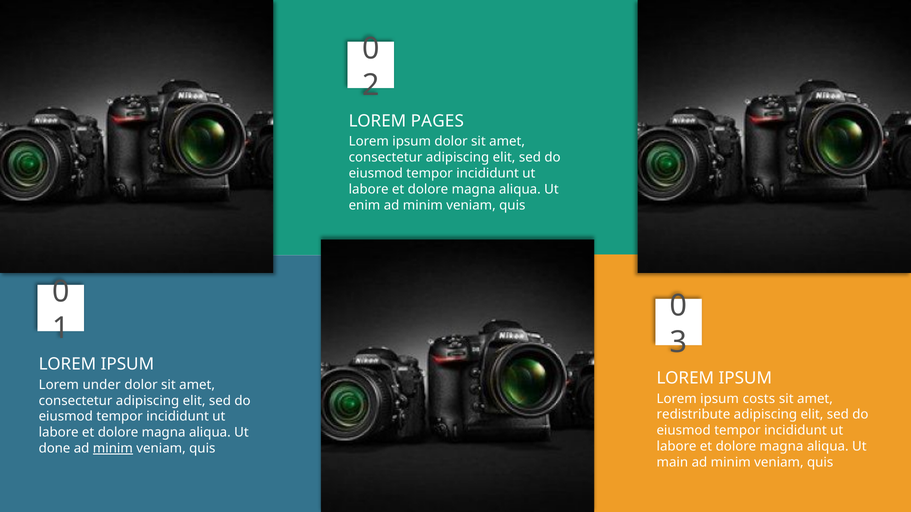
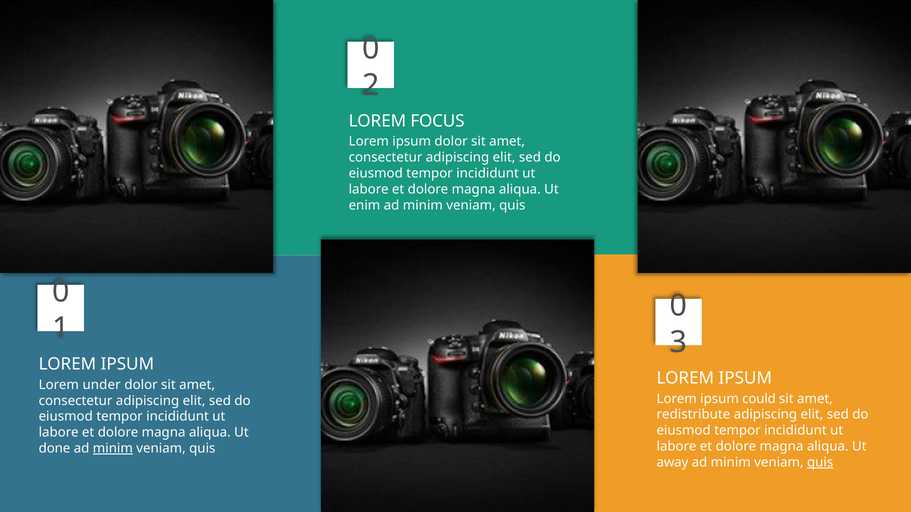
PAGES: PAGES -> FOCUS (437, 121)
costs: costs -> could (759, 399)
main: main -> away (672, 463)
quis underline: none -> present (820, 463)
